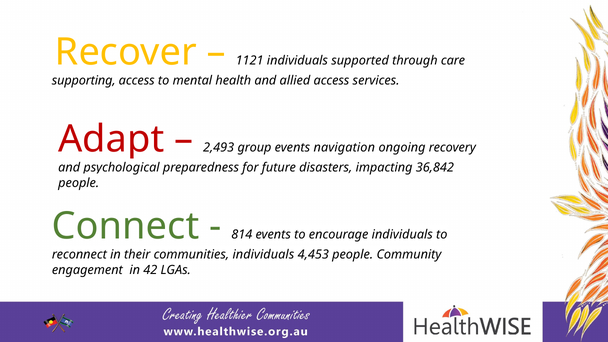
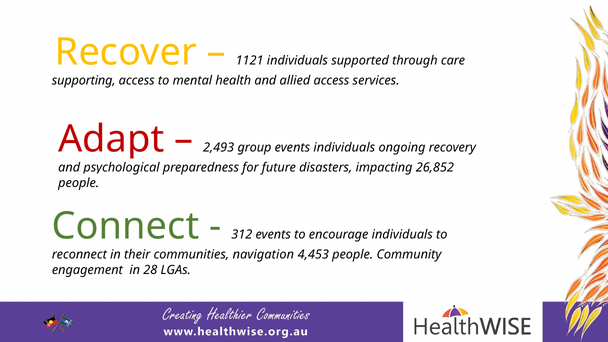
events navigation: navigation -> individuals (344, 147)
36,842: 36,842 -> 26,852 (435, 168)
814: 814 -> 312 (242, 234)
individuals: individuals -> navigation (263, 255)
42: 42 -> 28 (150, 270)
